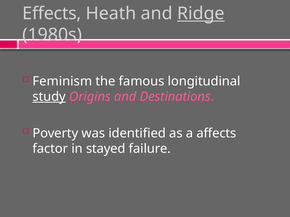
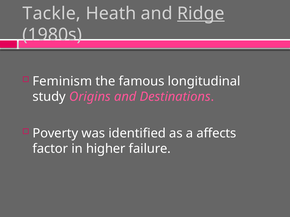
Effects: Effects -> Tackle (52, 14)
study underline: present -> none (49, 97)
stayed: stayed -> higher (106, 149)
